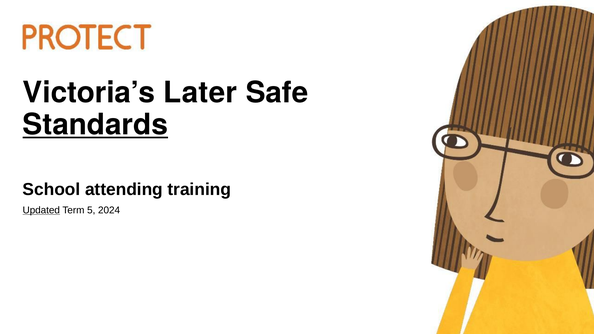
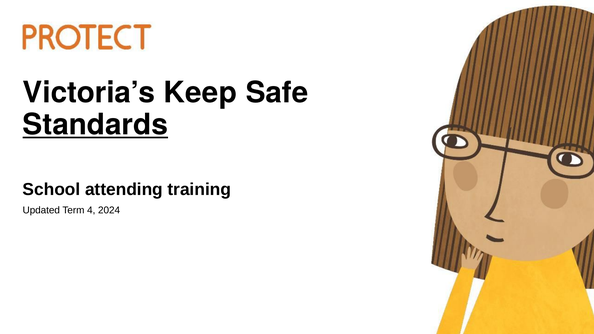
Later: Later -> Keep (200, 93)
Updated underline: present -> none (41, 210)
5: 5 -> 4 (91, 210)
